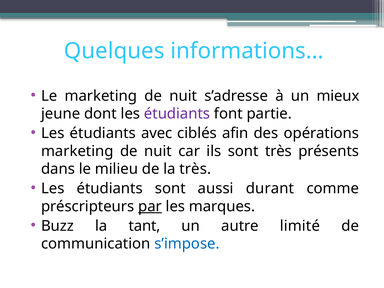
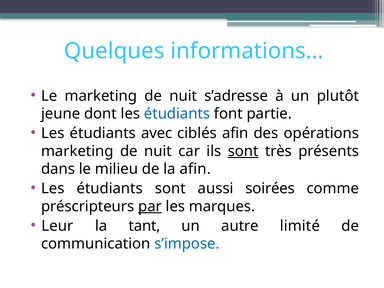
mieux: mieux -> plutôt (338, 96)
étudiants colour: purple -> blue (177, 114)
sont underline: none -> present (243, 151)
la très: très -> afin (195, 169)
durant: durant -> soirées (270, 188)
Buzz: Buzz -> Leur (57, 226)
